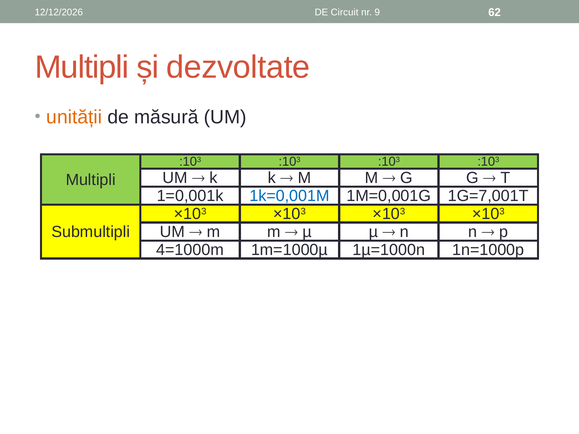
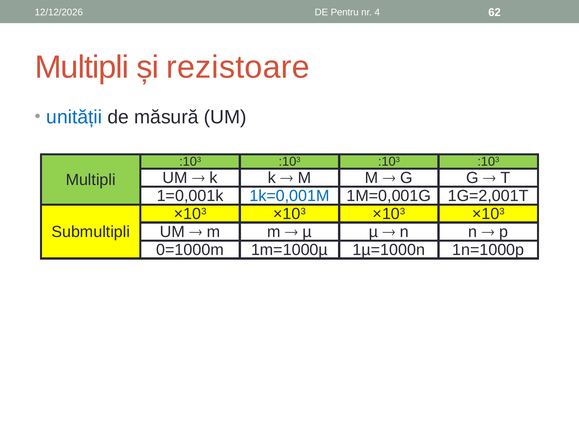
Circuit: Circuit -> Pentru (345, 12)
9: 9 -> 4 (377, 12)
dezvoltate: dezvoltate -> rezistoare (238, 67)
unității colour: orange -> blue (74, 117)
1G=7,001T: 1G=7,001T -> 1G=2,001T (488, 196)
4=1000m: 4=1000m -> 0=1000m (190, 250)
